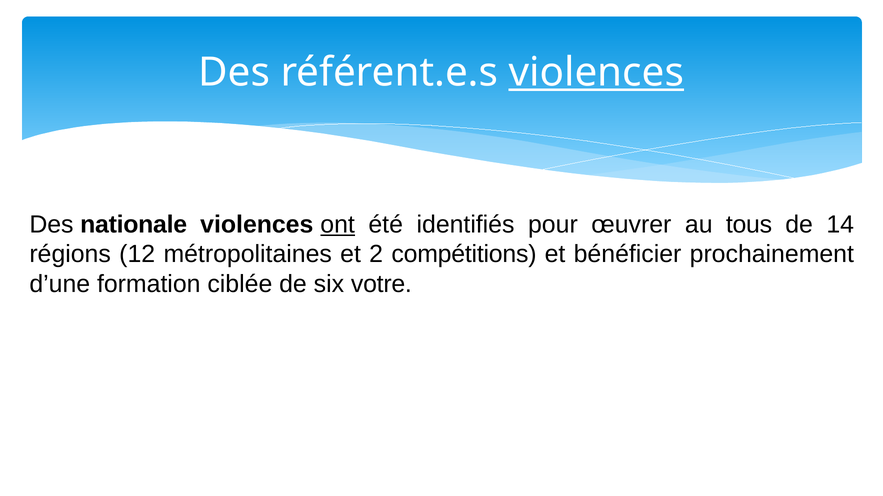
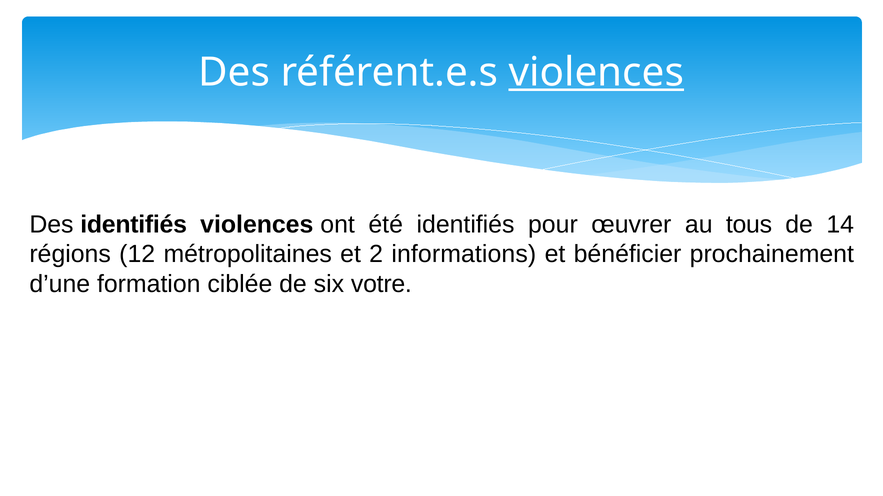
Des nationale: nationale -> identifiés (134, 225)
ont underline: present -> none (338, 225)
compétitions: compétitions -> informations (464, 255)
